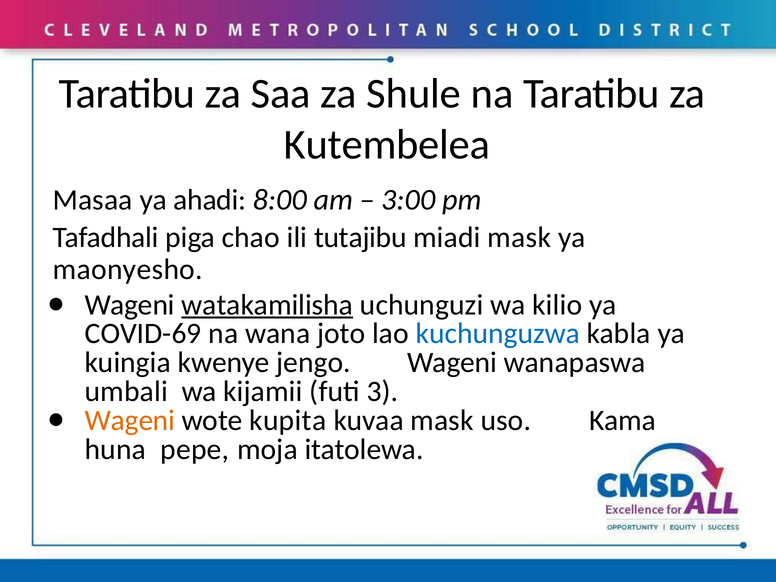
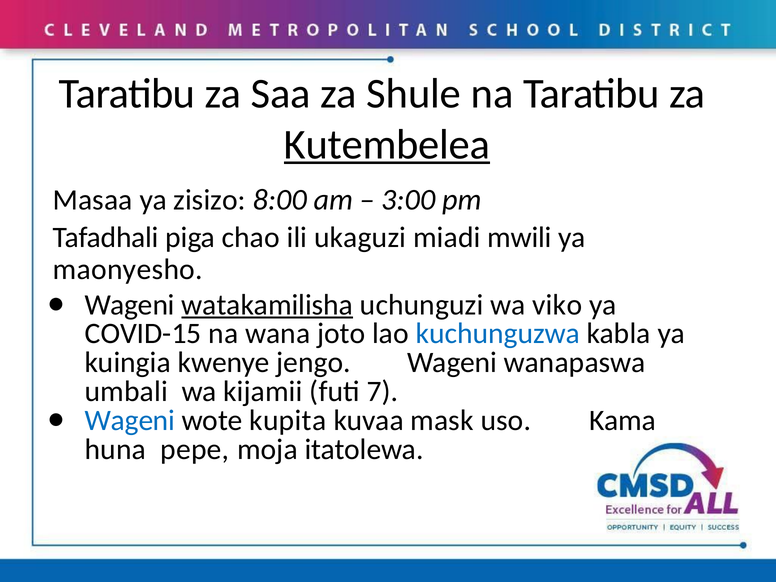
Kutembelea underline: none -> present (387, 145)
ahadi: ahadi -> zisizo (210, 200)
tutajibu: tutajibu -> ukaguzi (360, 237)
miadi mask: mask -> mwili (519, 237)
kilio: kilio -> viko (557, 305)
COVID-69: COVID-69 -> COVID-15 (143, 334)
3: 3 -> 7 (382, 391)
Wageni colour: orange -> blue (130, 420)
